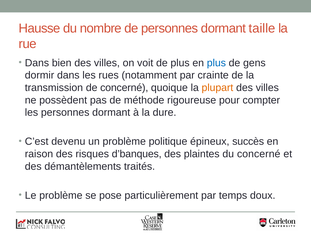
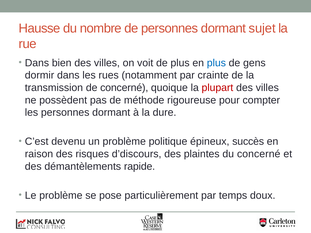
taille: taille -> sujet (262, 28)
plupart colour: orange -> red (217, 88)
d’banques: d’banques -> d’discours (137, 154)
traités: traités -> rapide (140, 167)
